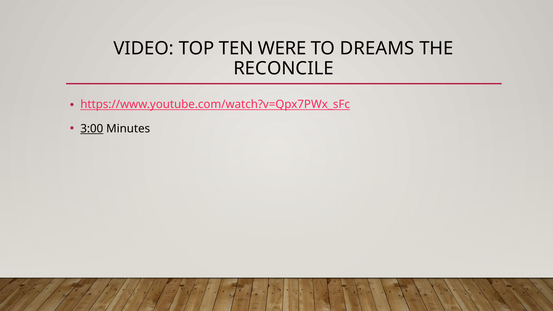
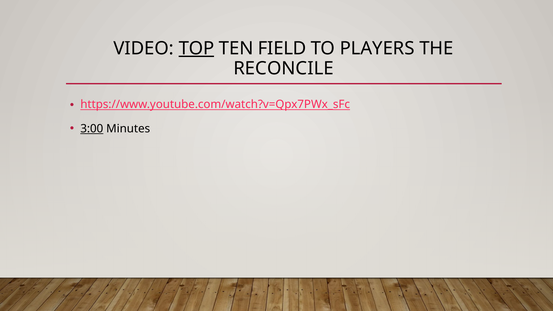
TOP underline: none -> present (196, 48)
WERE: WERE -> FIELD (282, 48)
DREAMS: DREAMS -> PLAYERS (377, 48)
